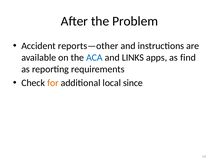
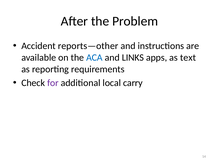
find: find -> text (188, 58)
for colour: orange -> purple (53, 83)
since: since -> carry (133, 83)
